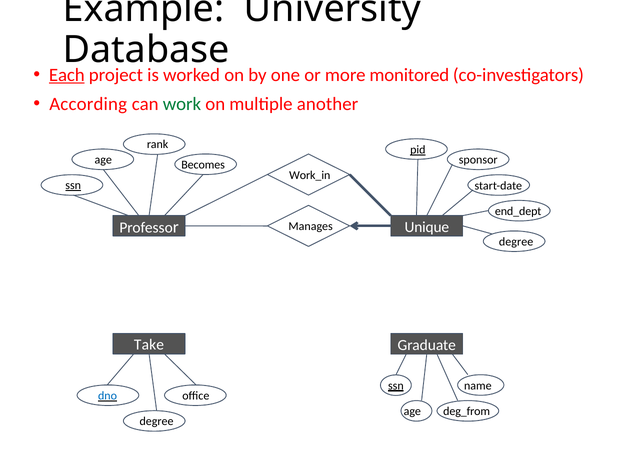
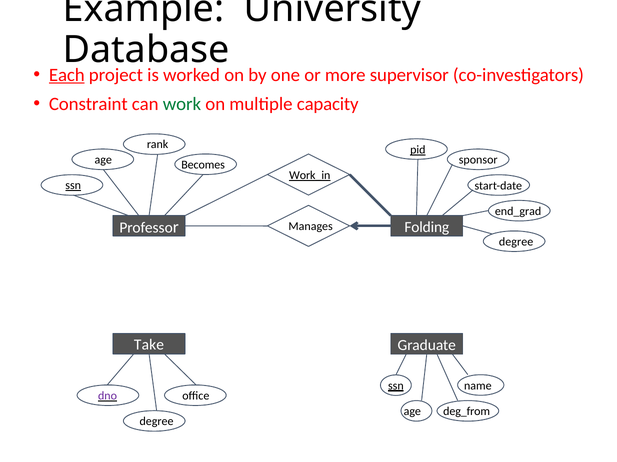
monitored: monitored -> supervisor (409, 75)
According: According -> Constraint (88, 104)
another: another -> capacity (328, 104)
Work_in underline: none -> present (310, 176)
end_dept: end_dept -> end_grad (518, 212)
Unique: Unique -> Folding (427, 227)
dno colour: blue -> purple (108, 396)
